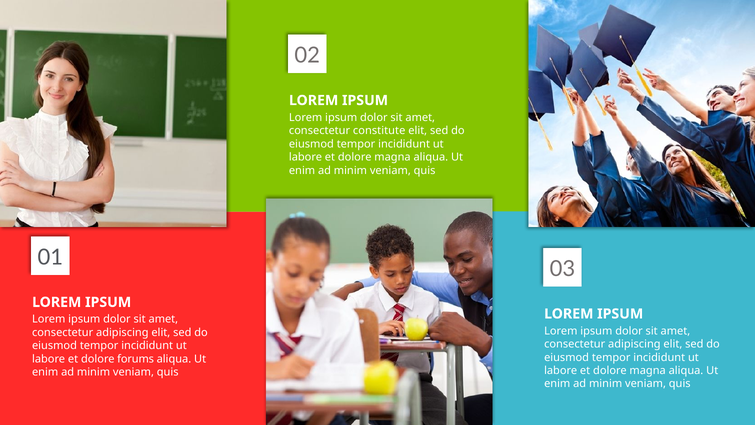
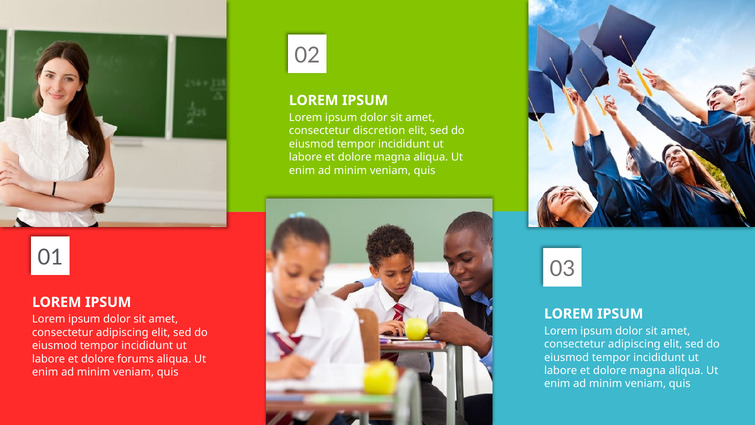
constitute: constitute -> discretion (379, 131)
